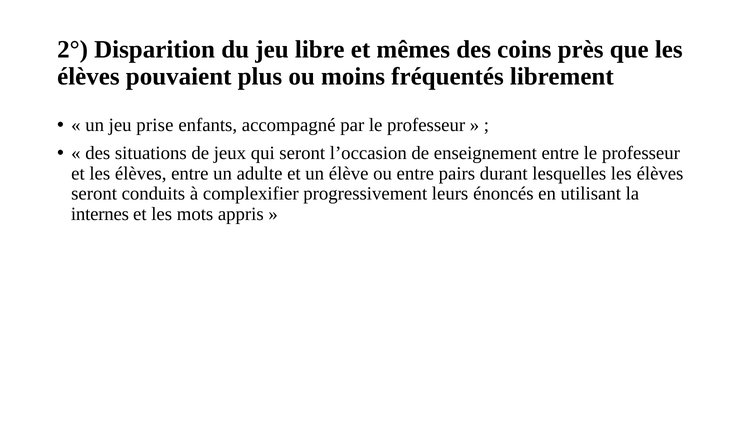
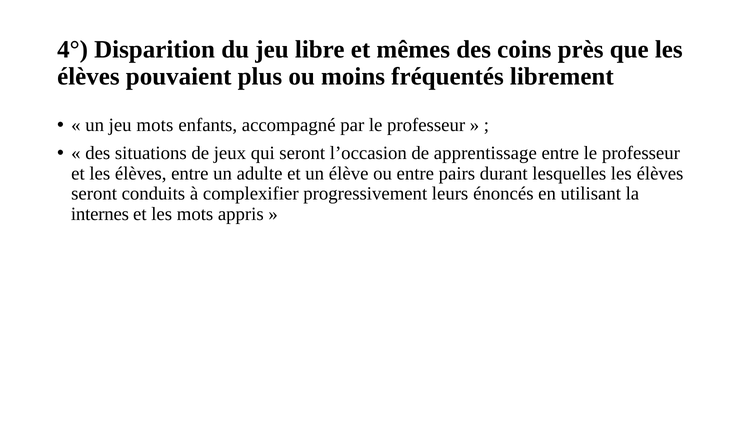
2°: 2° -> 4° (73, 50)
jeu prise: prise -> mots (155, 125)
enseignement: enseignement -> apprentissage (485, 153)
